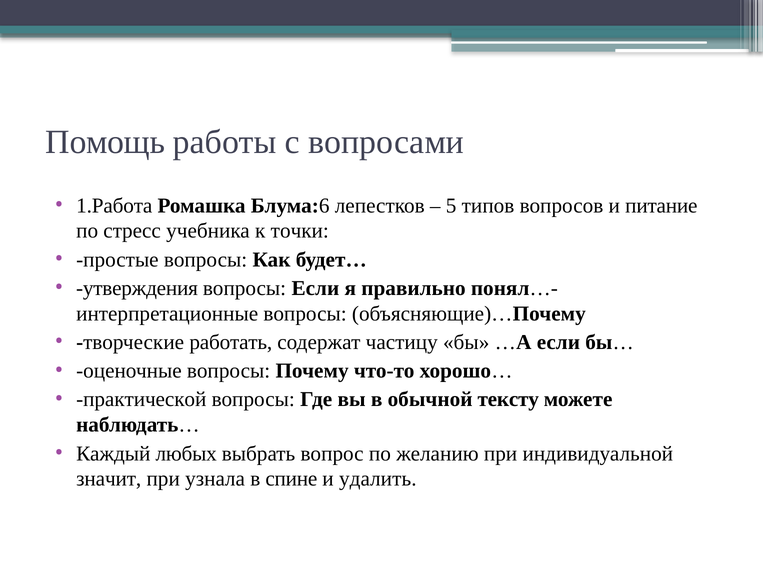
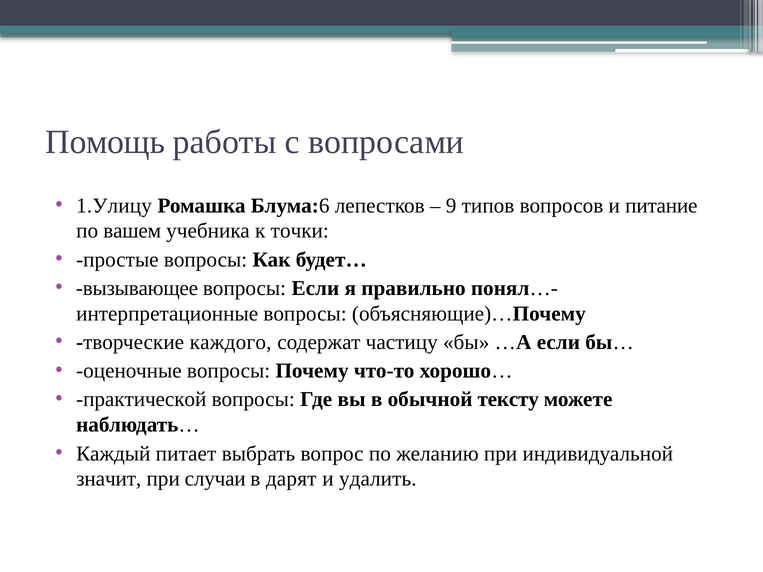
1.Работа: 1.Работа -> 1.Улицу (114, 206)
5: 5 -> 9 (451, 206)
стресс: стресс -> вашем (132, 231)
утверждения: утверждения -> вызывающее (137, 288)
работать: работать -> каждого (231, 342)
любых: любых -> питает (186, 454)
узнала: узнала -> случаи (215, 479)
спине: спине -> дарят (291, 479)
